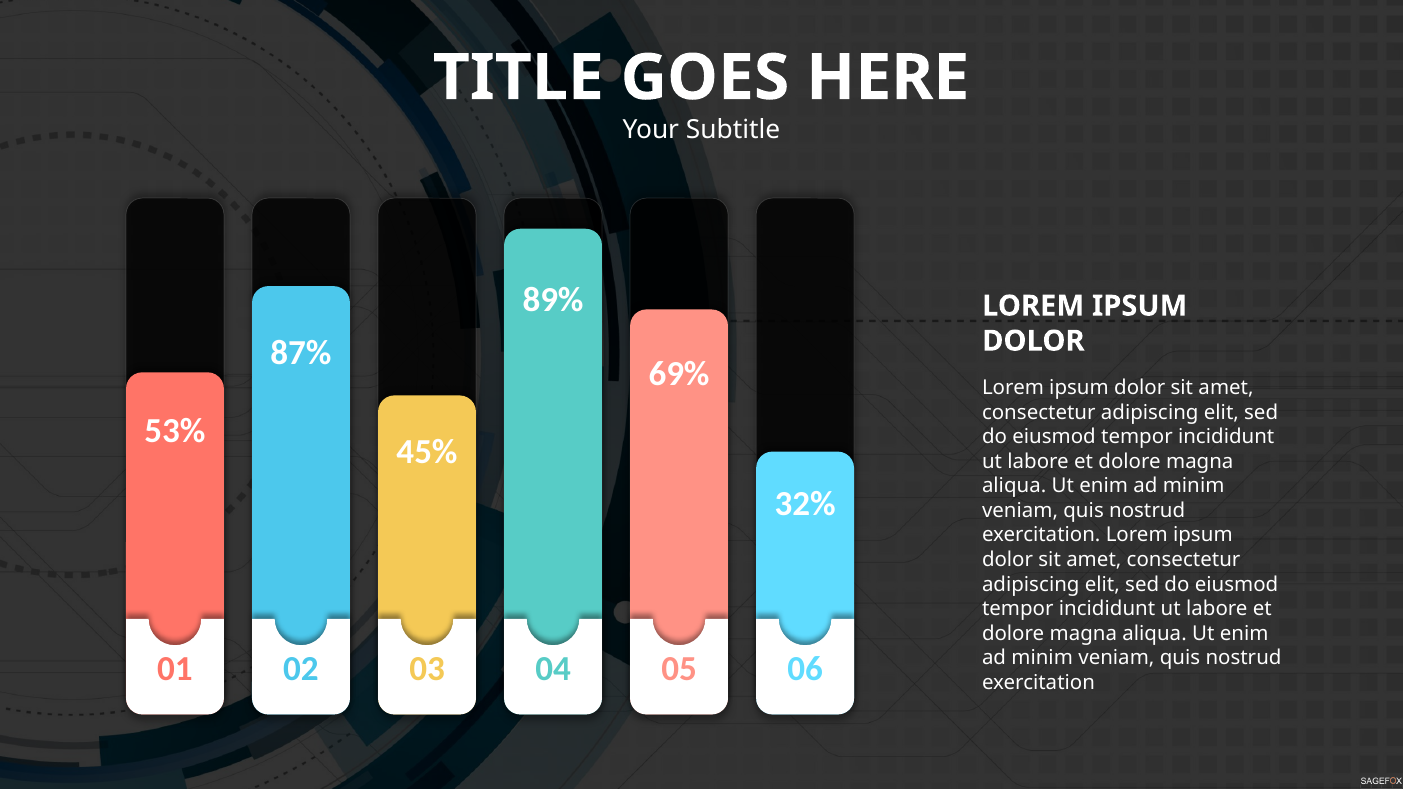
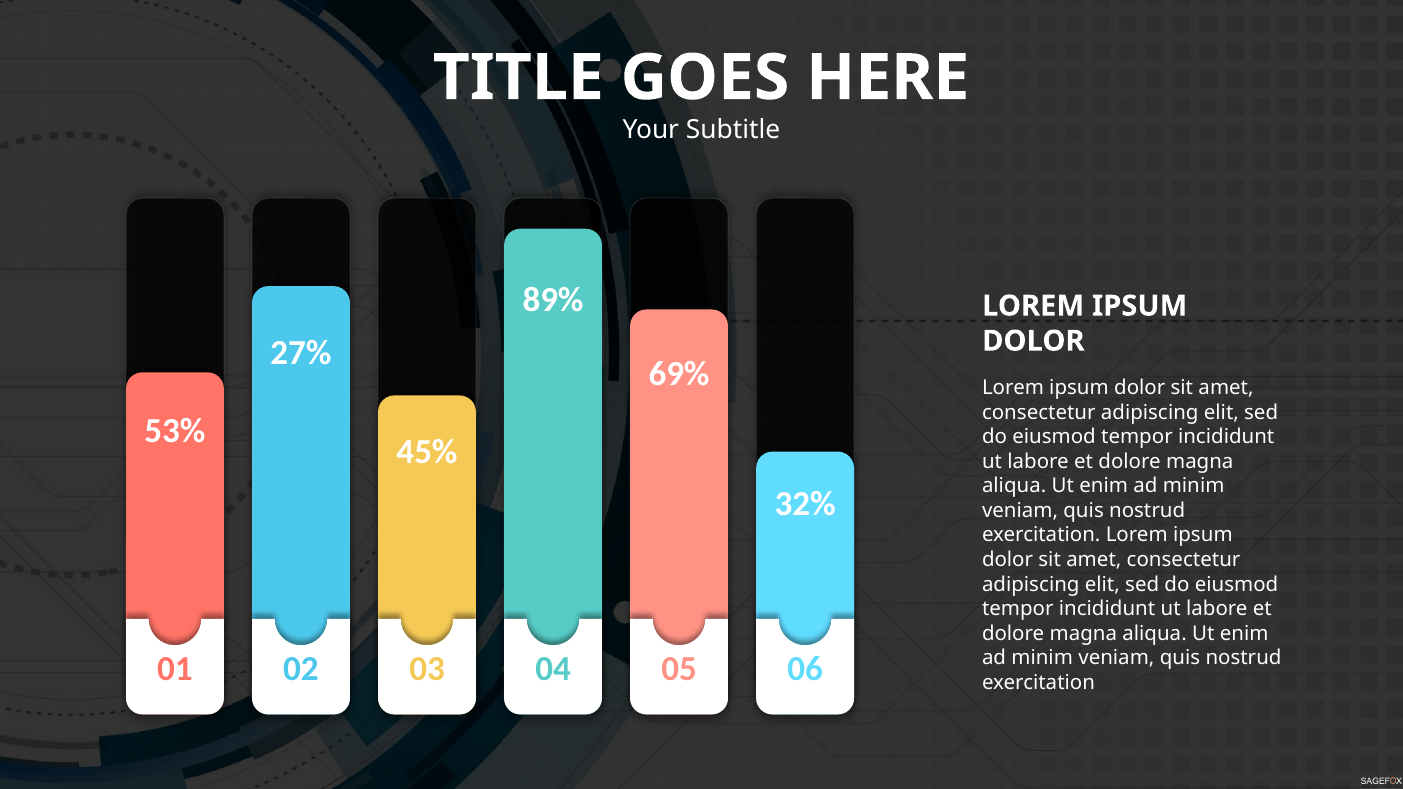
87%: 87% -> 27% (301, 353)
